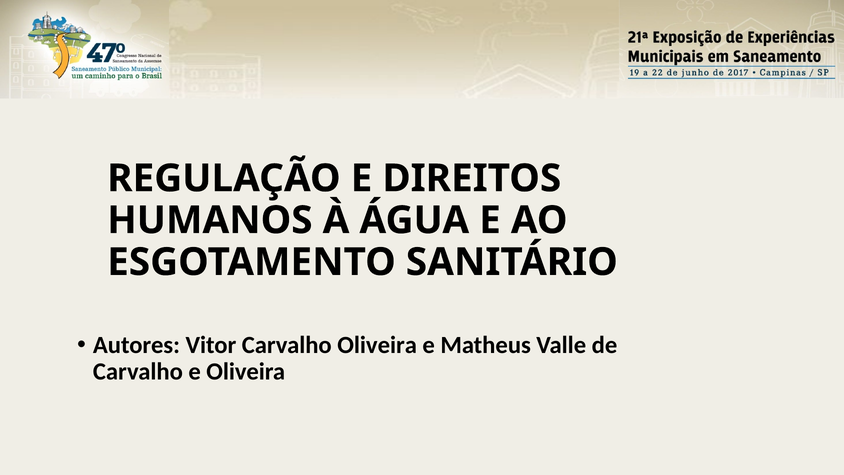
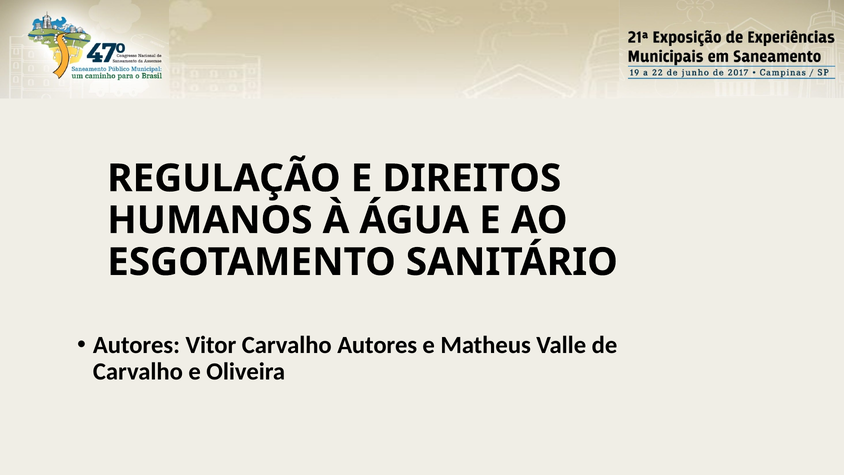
Carvalho Oliveira: Oliveira -> Autores (377, 345)
